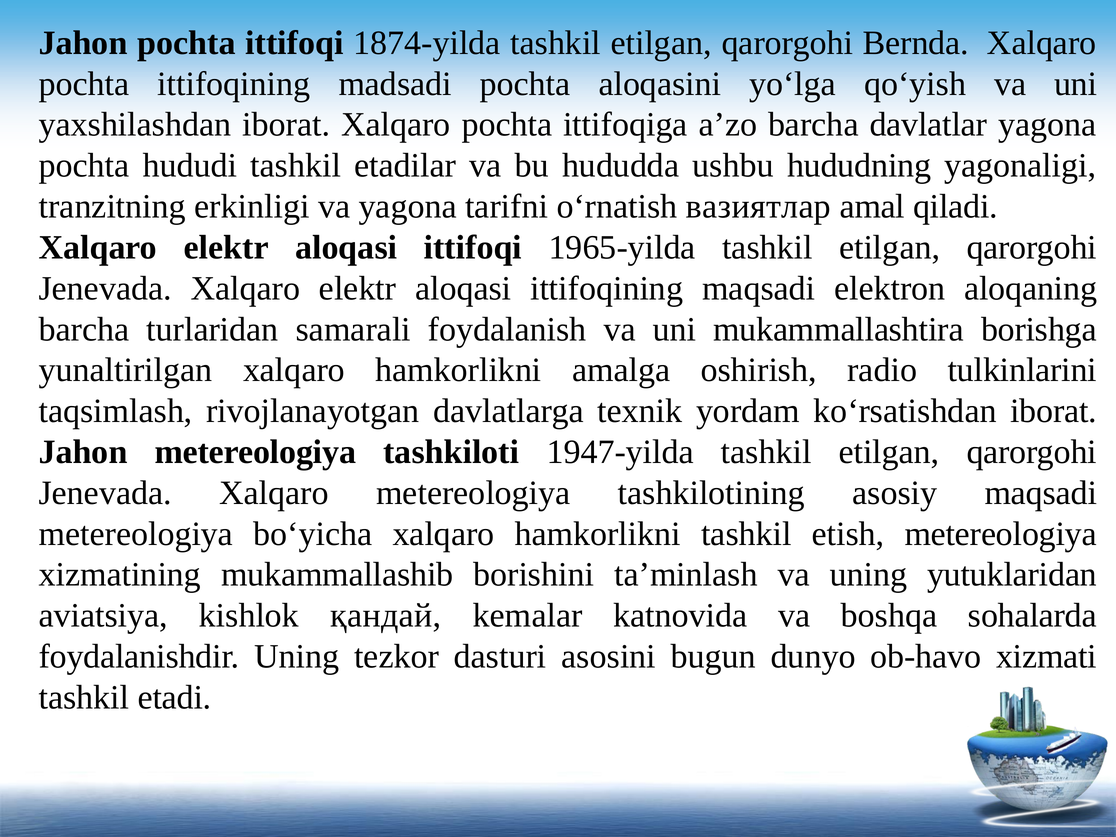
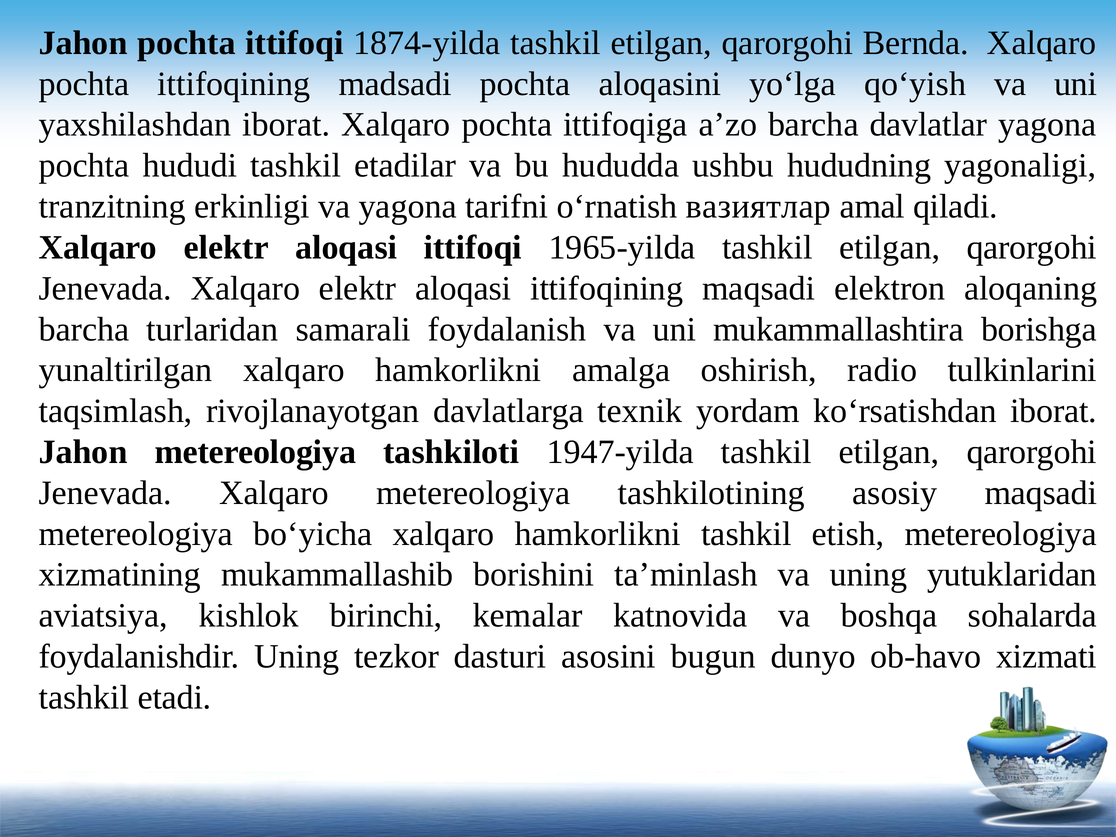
қандай: қандай -> birinchi (386, 616)
